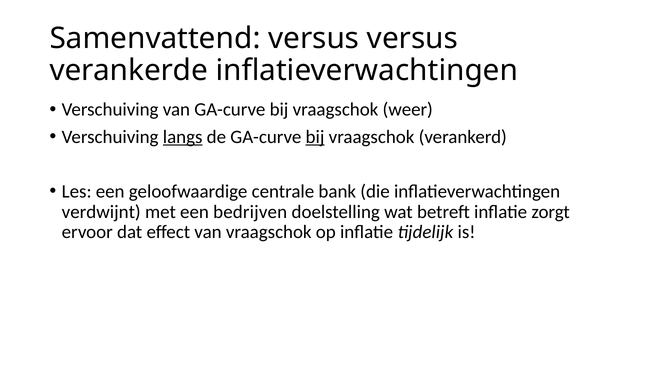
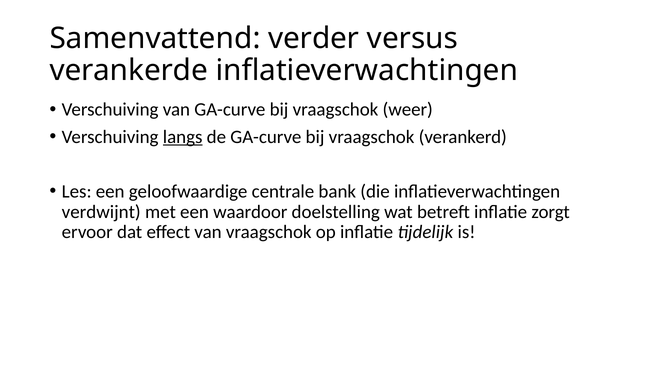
Samenvattend versus: versus -> verder (314, 39)
bij underline: present -> none (315, 137)
bedrijven: bedrijven -> waardoor (250, 212)
